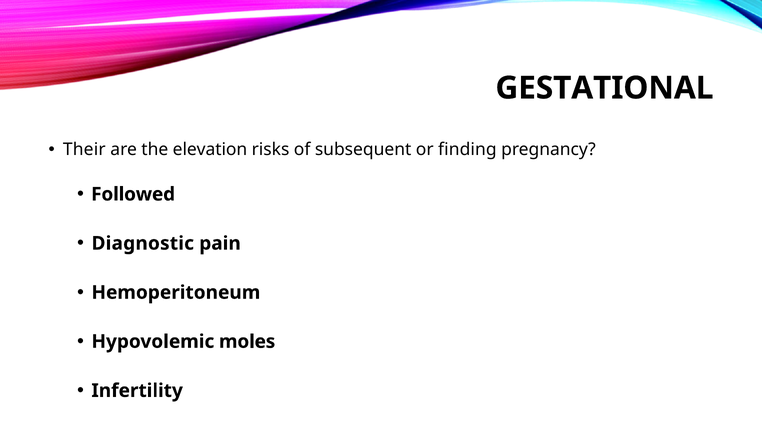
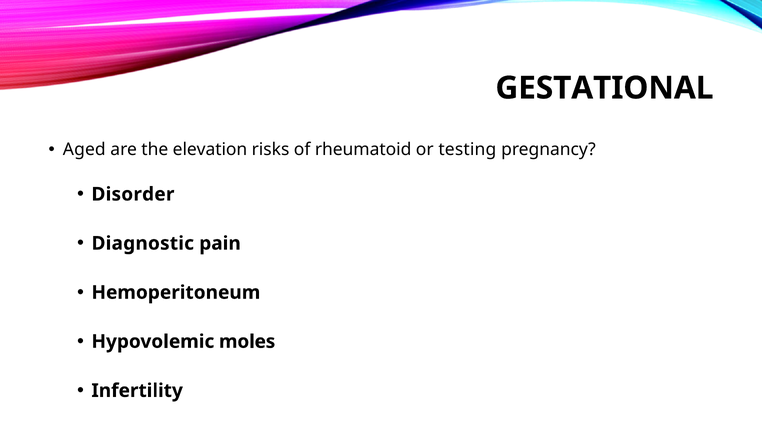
Their: Their -> Aged (84, 149)
subsequent: subsequent -> rheumatoid (363, 149)
finding: finding -> testing (467, 149)
Followed: Followed -> Disorder (133, 194)
